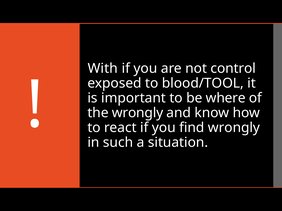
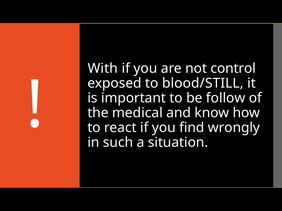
blood/TOOL: blood/TOOL -> blood/STILL (203, 83)
where: where -> follow (226, 98)
the wrongly: wrongly -> medical (137, 113)
